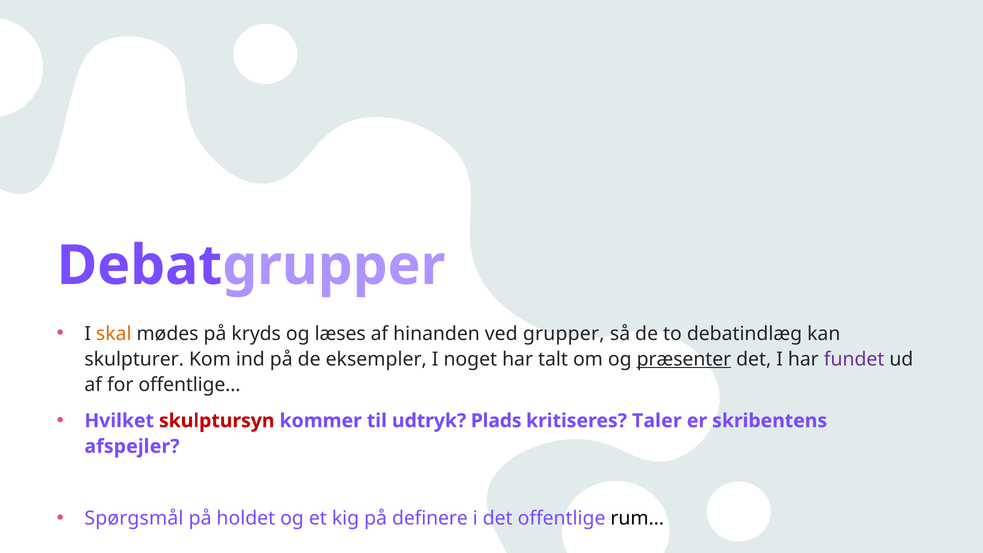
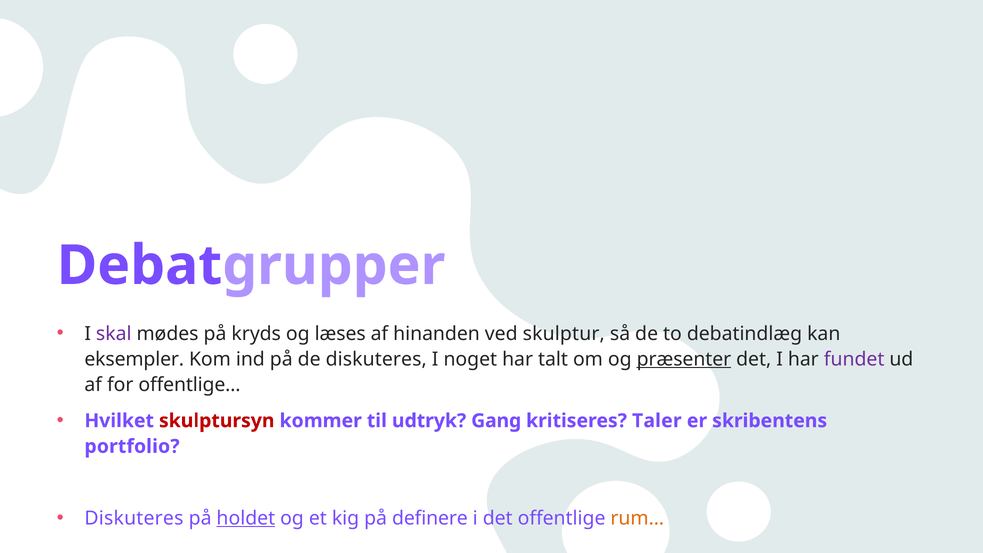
skal colour: orange -> purple (114, 334)
grupper: grupper -> skulptur (564, 334)
skulpturer: skulpturer -> eksempler (134, 359)
de eksempler: eksempler -> diskuteres (376, 359)
Plads: Plads -> Gang (496, 421)
afspejler: afspejler -> portfolio (132, 446)
Spørgsmål: Spørgsmål -> Diskuteres (134, 518)
holdet underline: none -> present (246, 518)
rum… colour: black -> orange (637, 518)
